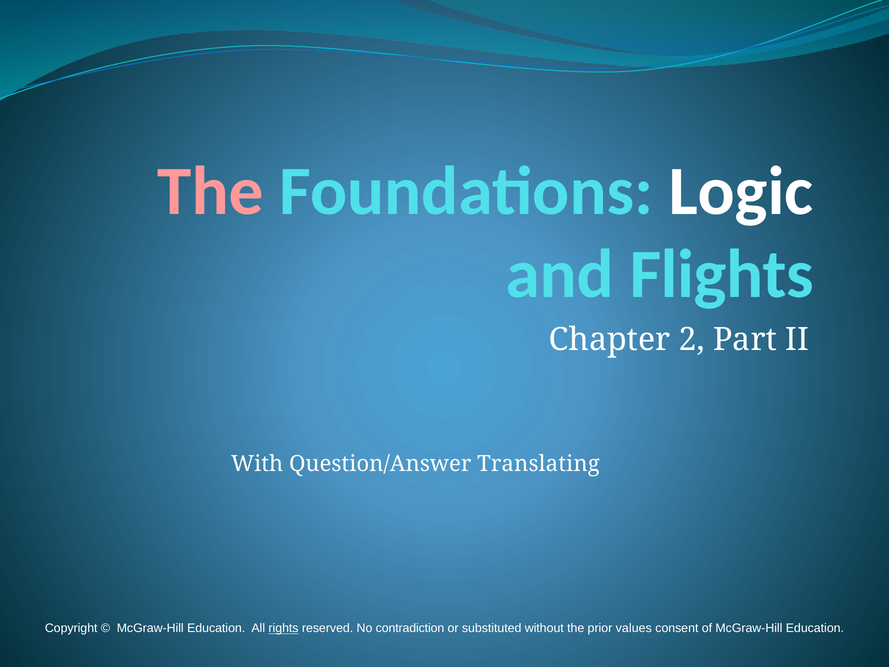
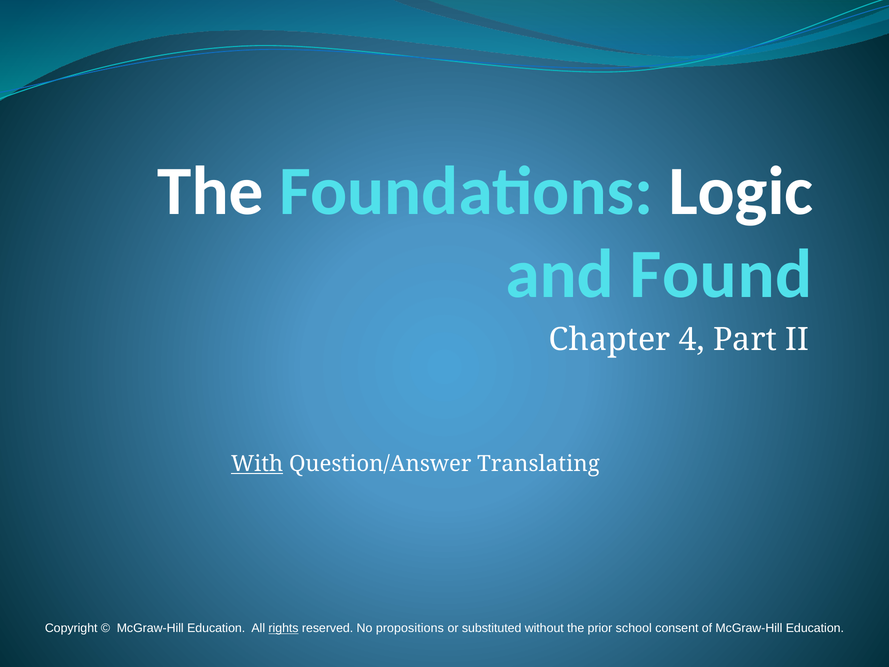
The colour: pink -> white (210, 191)
Flights: Flights -> Found (721, 274)
2: 2 -> 4 (692, 340)
With underline: none -> present (257, 464)
contradiction: contradiction -> propositions (410, 628)
values: values -> school (634, 628)
